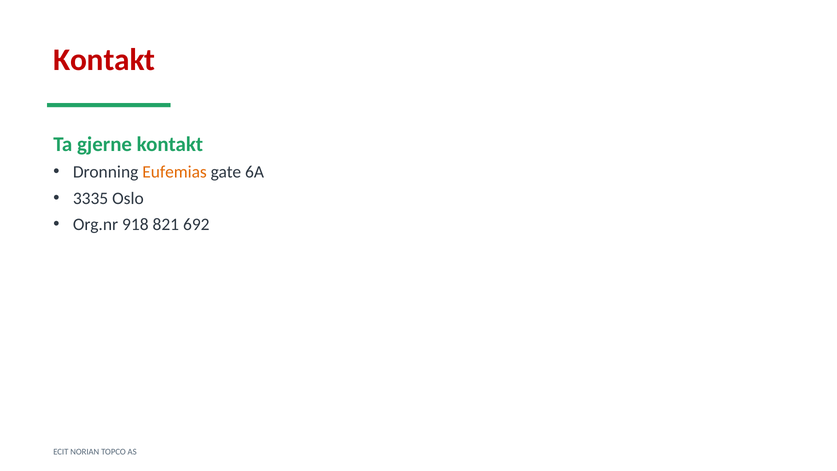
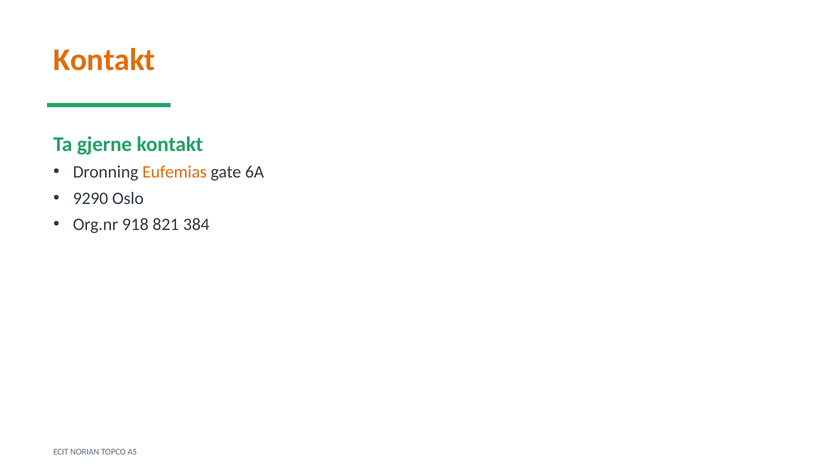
Kontakt colour: red -> orange (104, 60)
3335: 3335 -> 9290 (91, 198)
692: 692 -> 384 (196, 224)
